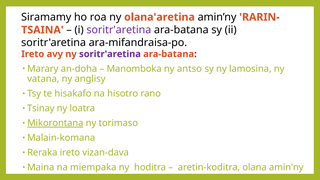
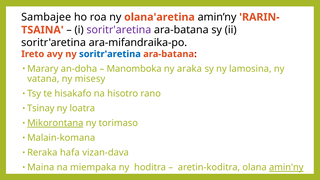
Siramamy: Siramamy -> Sambajee (46, 17)
ara-mifandraisa-po: ara-mifandraisa-po -> ara-mifandraika-po (138, 43)
soritr'aretina colour: purple -> blue (110, 54)
antso: antso -> araka (189, 69)
anglisy: anglisy -> misesy (90, 79)
Reraka ireto: ireto -> hafa (70, 153)
amin'ny underline: none -> present (286, 167)
